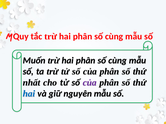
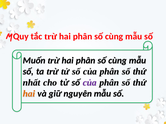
hai colour: blue -> orange (29, 94)
